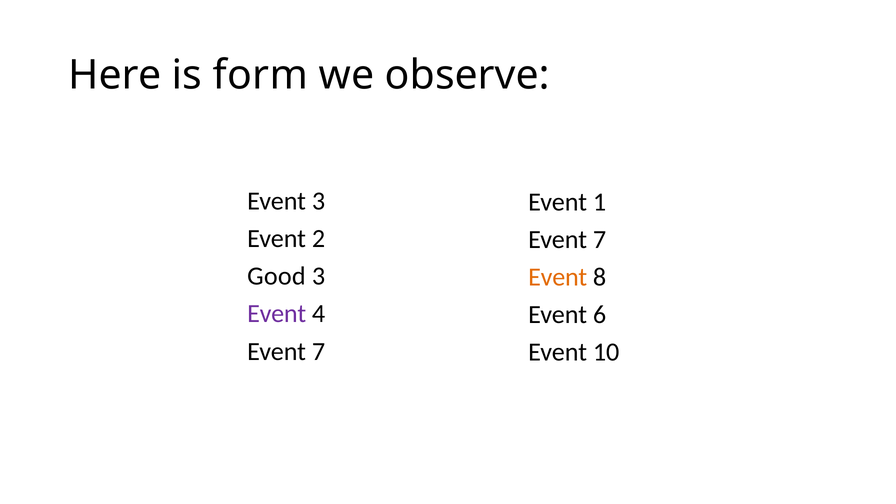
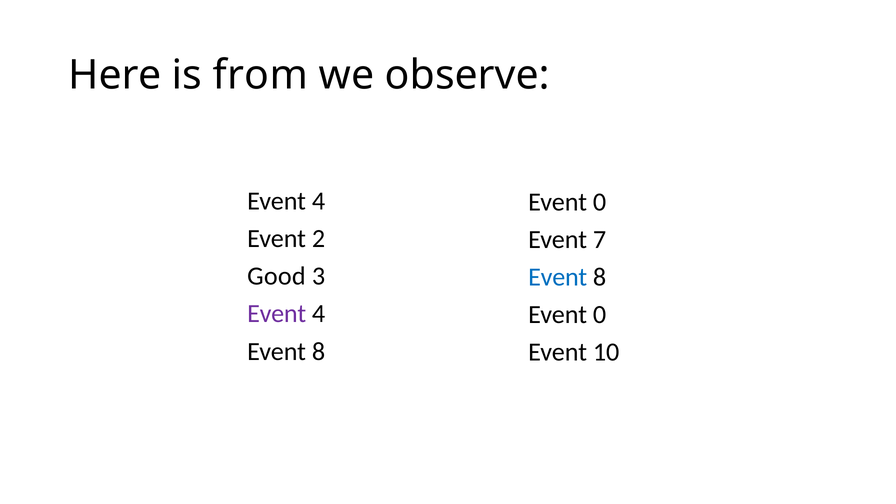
form: form -> from (260, 75)
3: 3 -> 4 (318, 201)
1: 1 -> 0 (600, 202)
Event colour: orange -> blue (558, 277)
6: 6 -> 0 (600, 314)
7: 7 -> 8 (318, 351)
